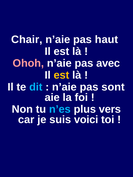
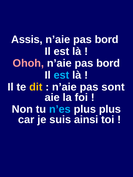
Chair: Chair -> Assis (27, 40)
haut: haut -> bord (107, 40)
avec: avec -> bord (108, 63)
est colour: yellow -> light blue (61, 75)
dit colour: light blue -> yellow (36, 87)
plus vers: vers -> plus (110, 109)
voici: voici -> ainsi (86, 120)
